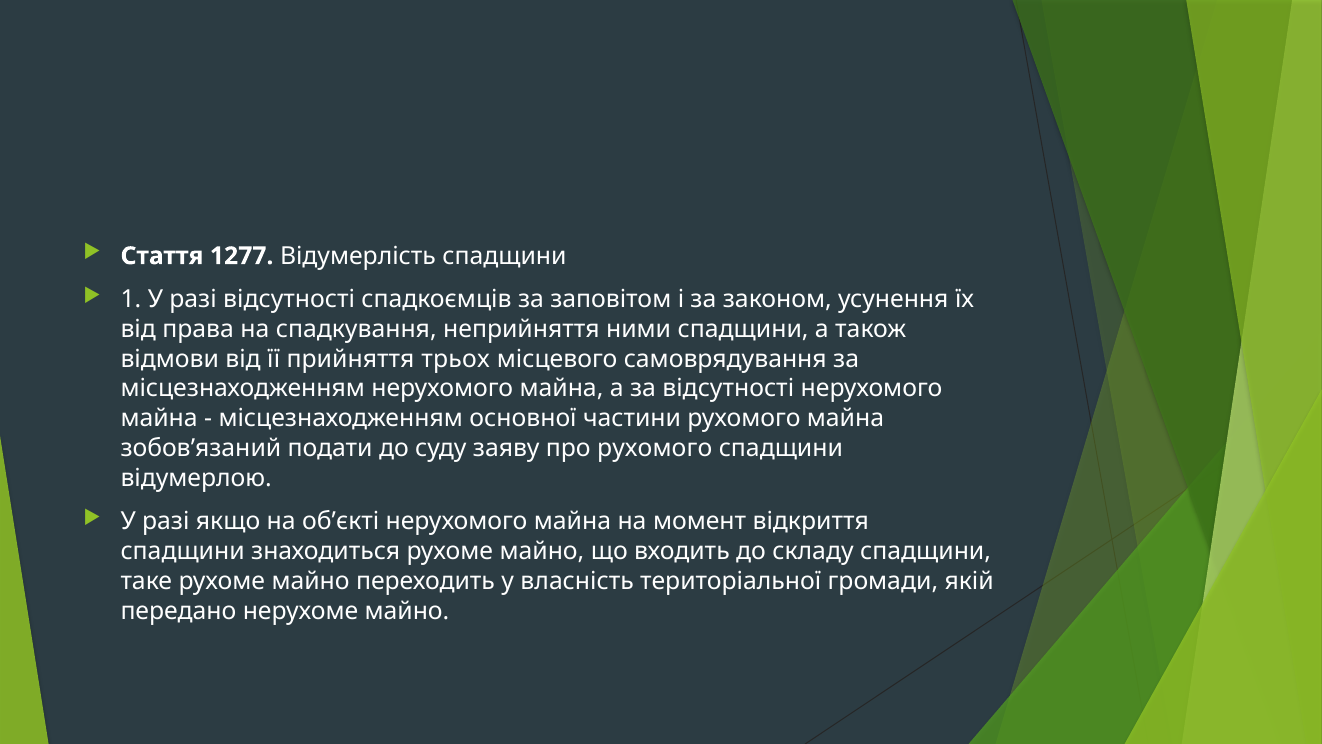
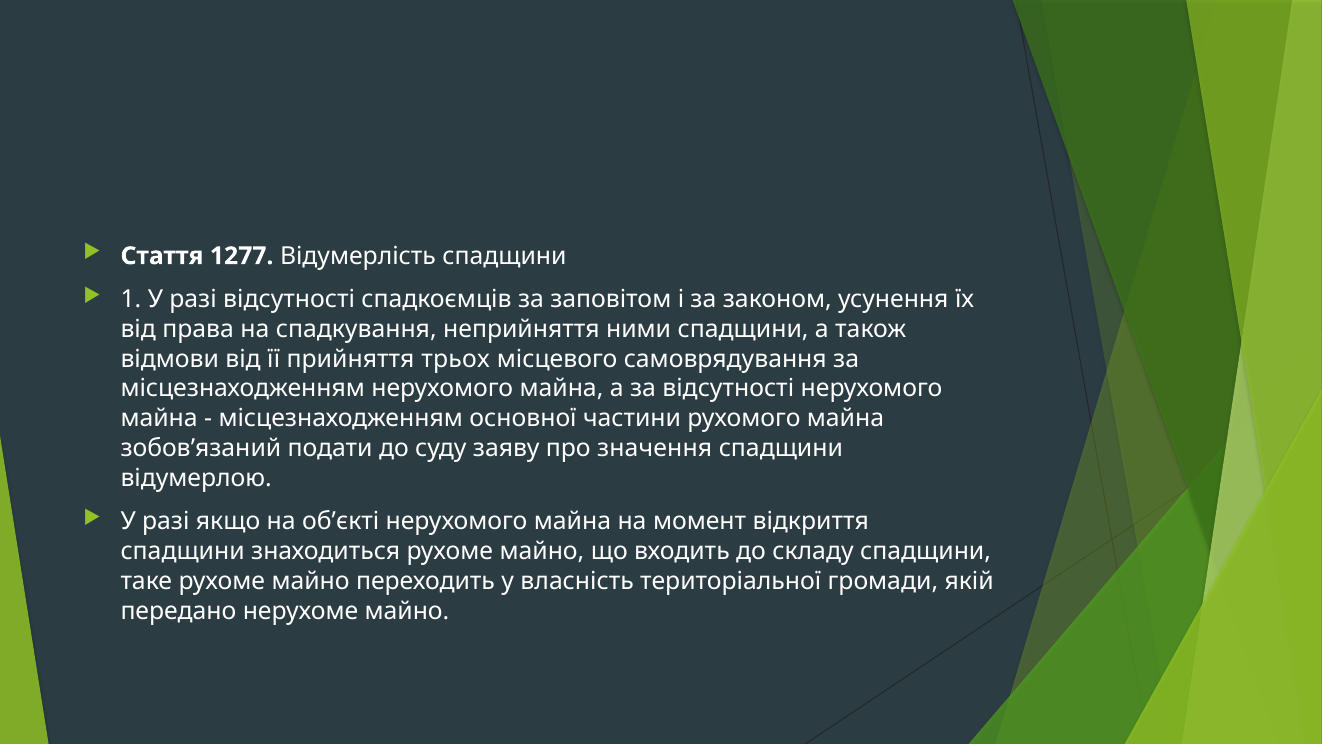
про рухомого: рухомого -> значення (655, 448)
